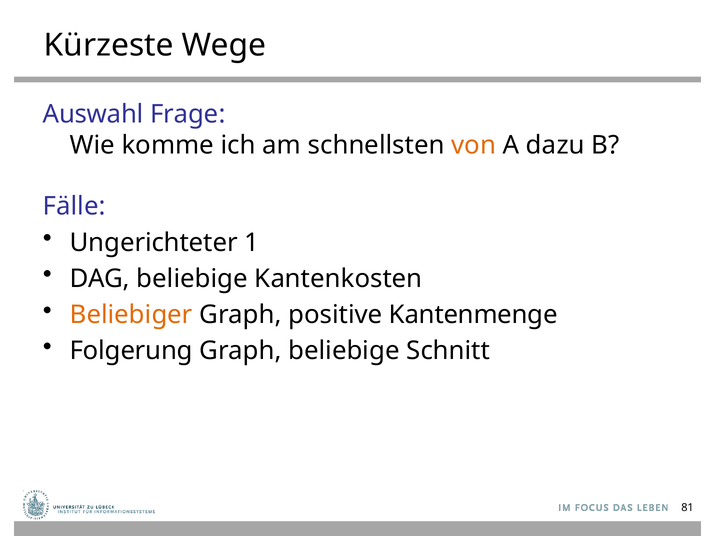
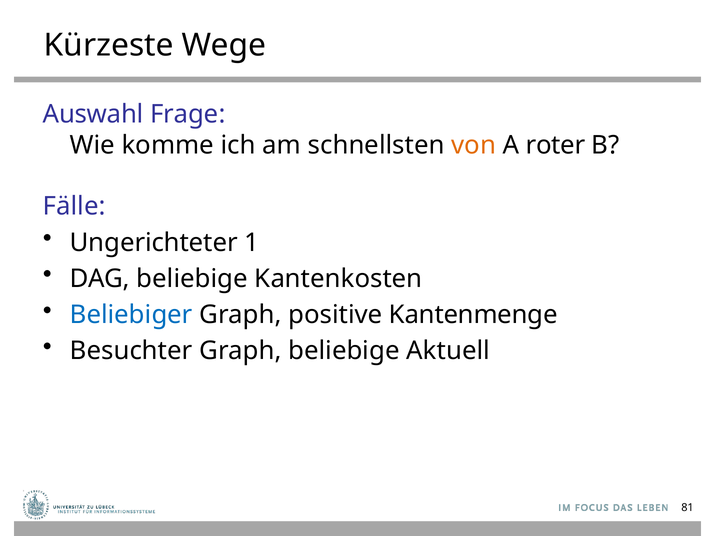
dazu: dazu -> roter (555, 145)
Beliebiger colour: orange -> blue (131, 315)
Folgerung: Folgerung -> Besuchter (131, 351)
Schnitt: Schnitt -> Aktuell (448, 351)
